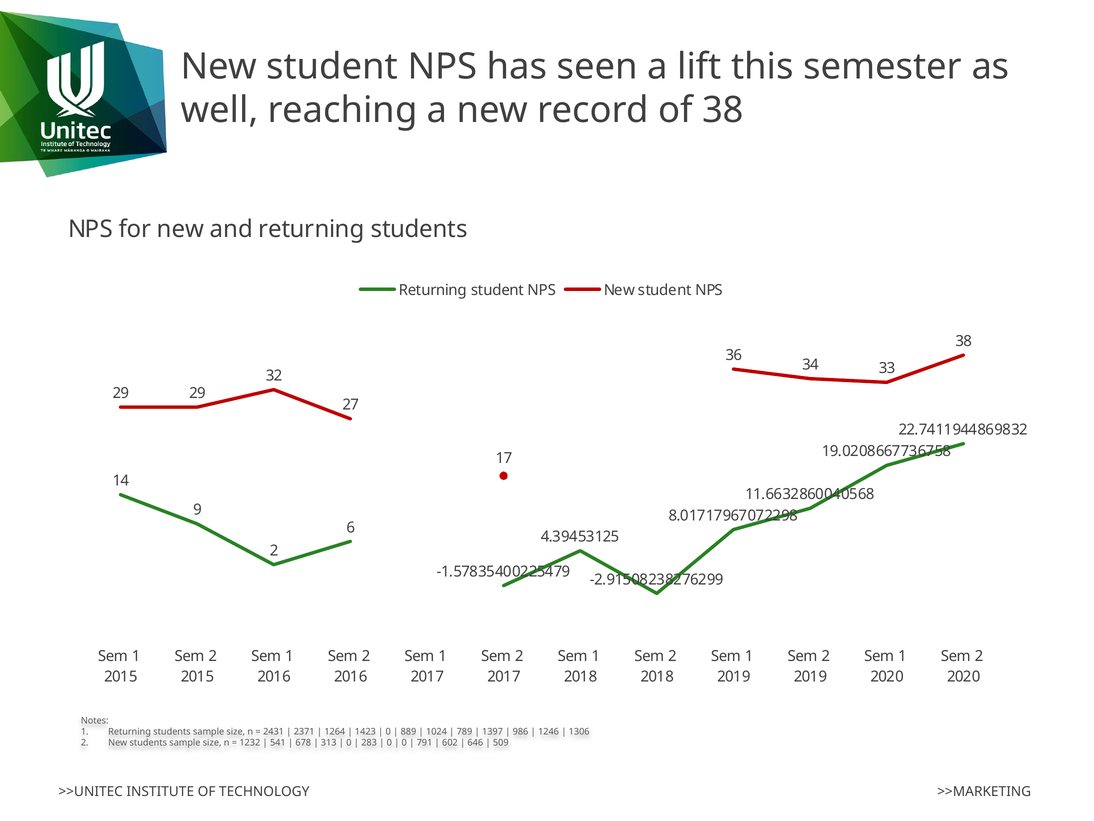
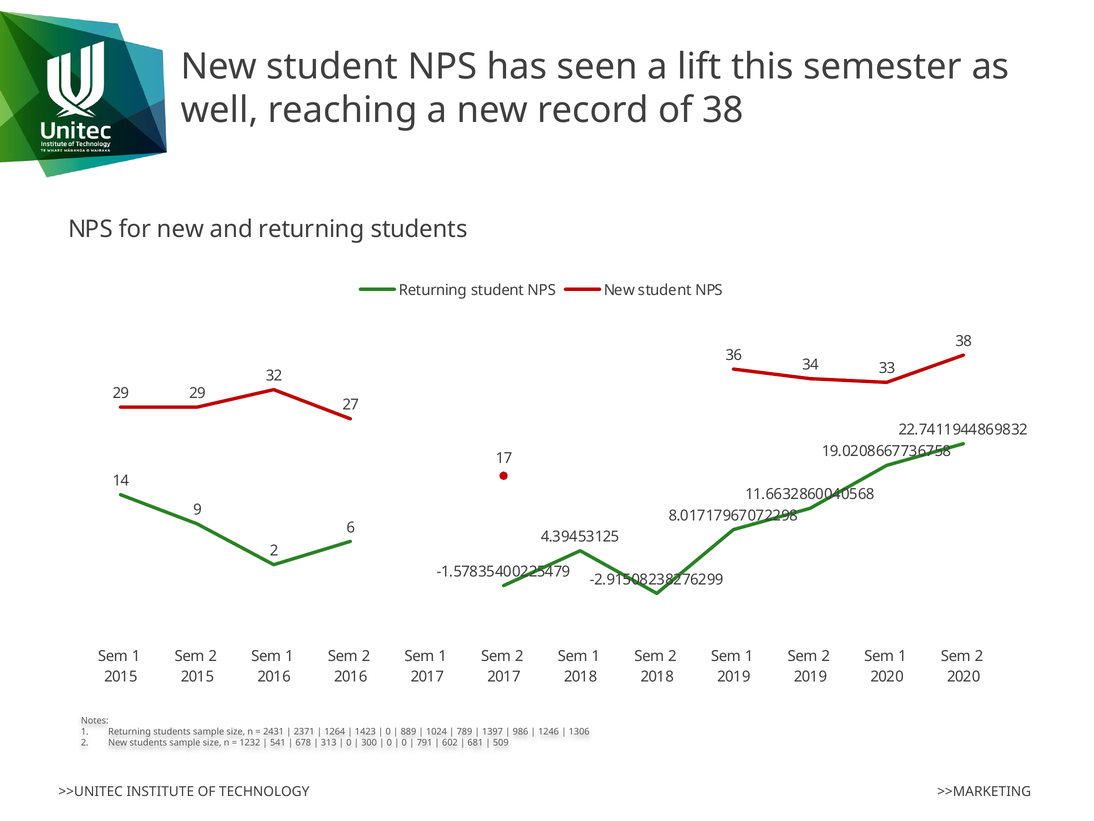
283: 283 -> 300 (369, 742)
646: 646 -> 681 (475, 742)
